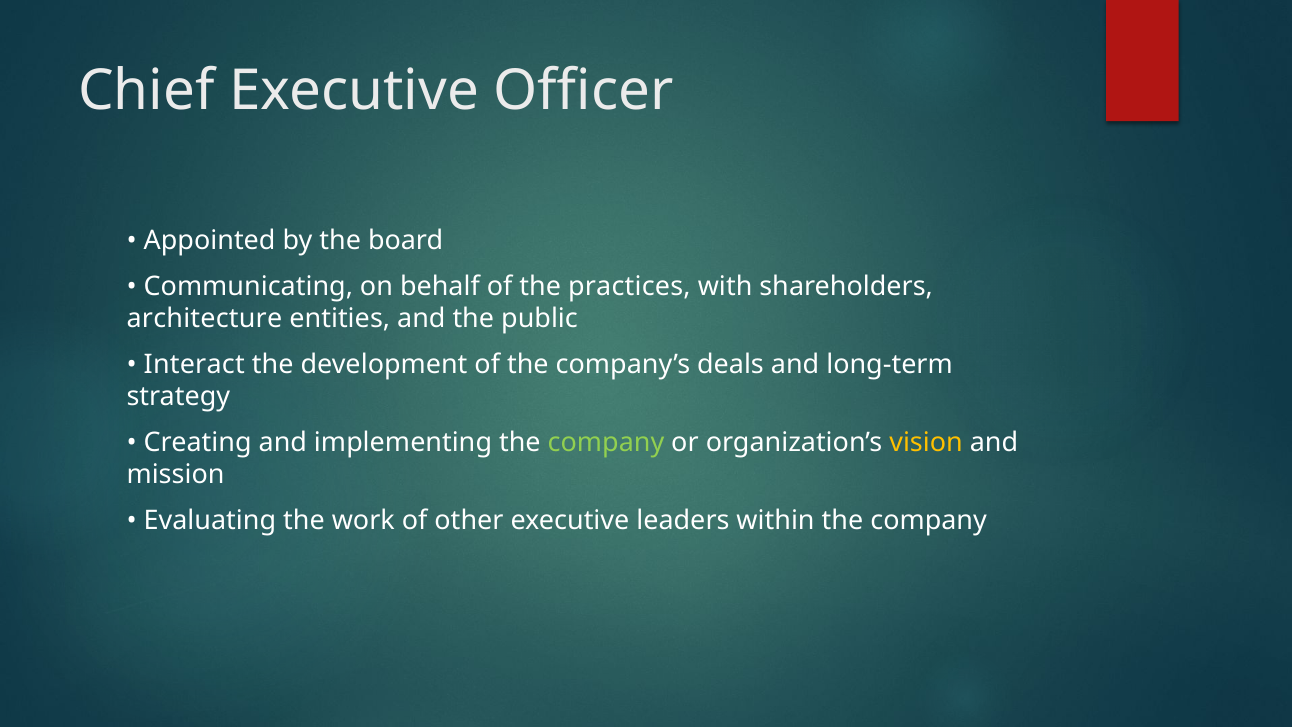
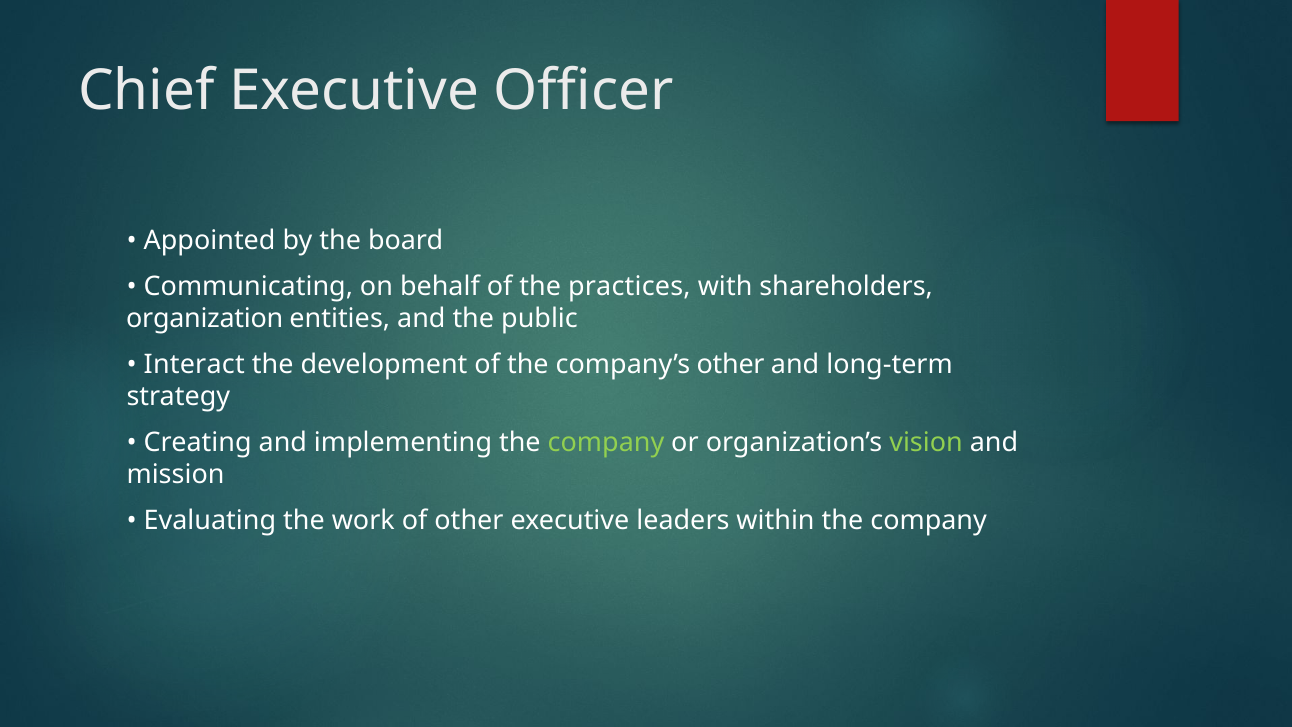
architecture: architecture -> organization (205, 319)
company’s deals: deals -> other (731, 364)
vision colour: yellow -> light green (926, 442)
